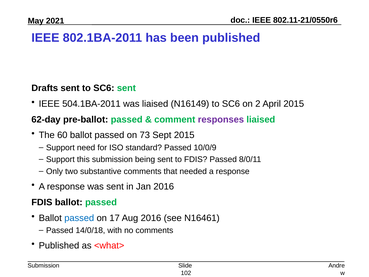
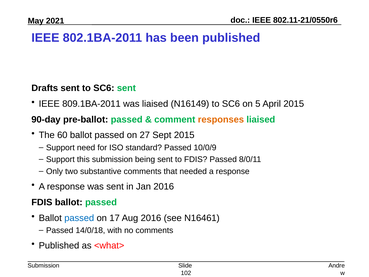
504.1BA-2011: 504.1BA-2011 -> 809.1BA-2011 (91, 104)
2: 2 -> 5 (258, 104)
62-day: 62-day -> 90-day (46, 119)
responses colour: purple -> orange (221, 119)
73: 73 -> 27 (145, 135)
